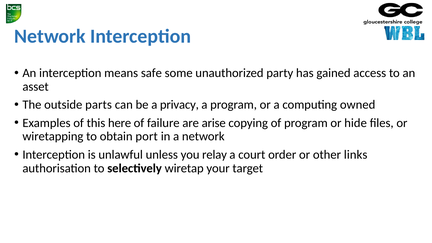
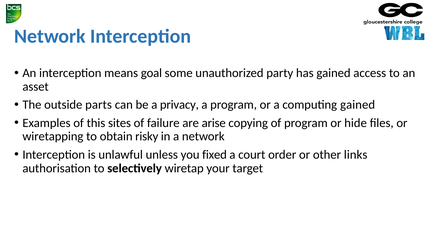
safe: safe -> goal (151, 73)
computing owned: owned -> gained (358, 105)
here: here -> sites (120, 123)
port: port -> risky (147, 136)
relay: relay -> fixed (215, 155)
